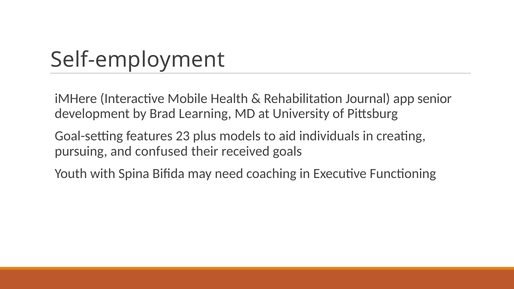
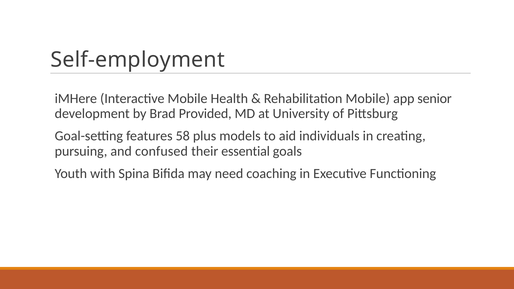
Rehabilitation Journal: Journal -> Mobile (368, 98)
Learning: Learning -> Provided (205, 114)
23: 23 -> 58 (183, 136)
received: received -> essential (246, 151)
